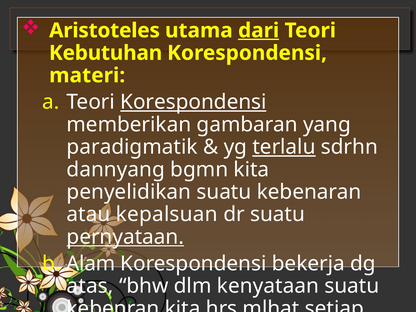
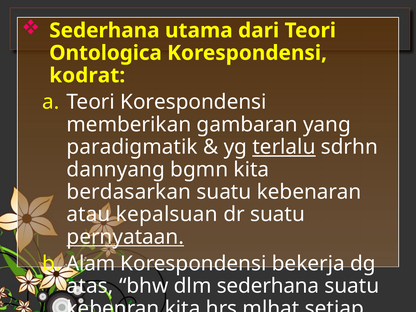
Aristoteles: Aristoteles -> Sederhana (104, 31)
dari underline: present -> none (259, 31)
Kebutuhan: Kebutuhan -> Ontologica (106, 53)
materi: materi -> kodrat (87, 75)
Korespondensi underline: present -> none (193, 102)
penyelidikan: penyelidikan -> berdasarkan (129, 192)
dlm kenyataan: kenyataan -> sederhana (268, 286)
